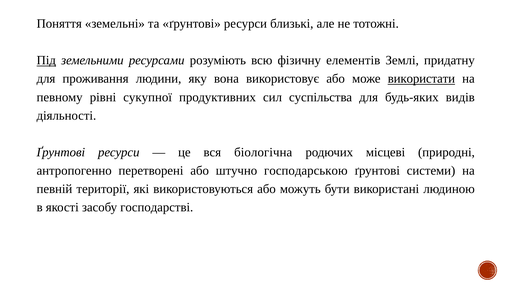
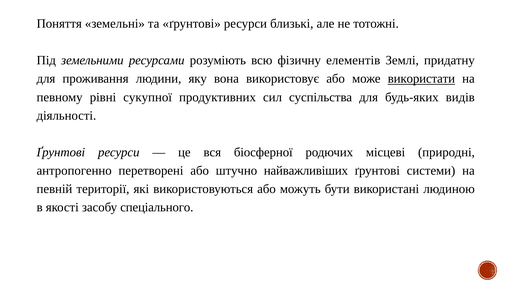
Під underline: present -> none (46, 60)
біологічна: біологічна -> біосферної (263, 152)
господарською: господарською -> найважливіших (306, 171)
господарстві: господарстві -> спеціального (157, 208)
